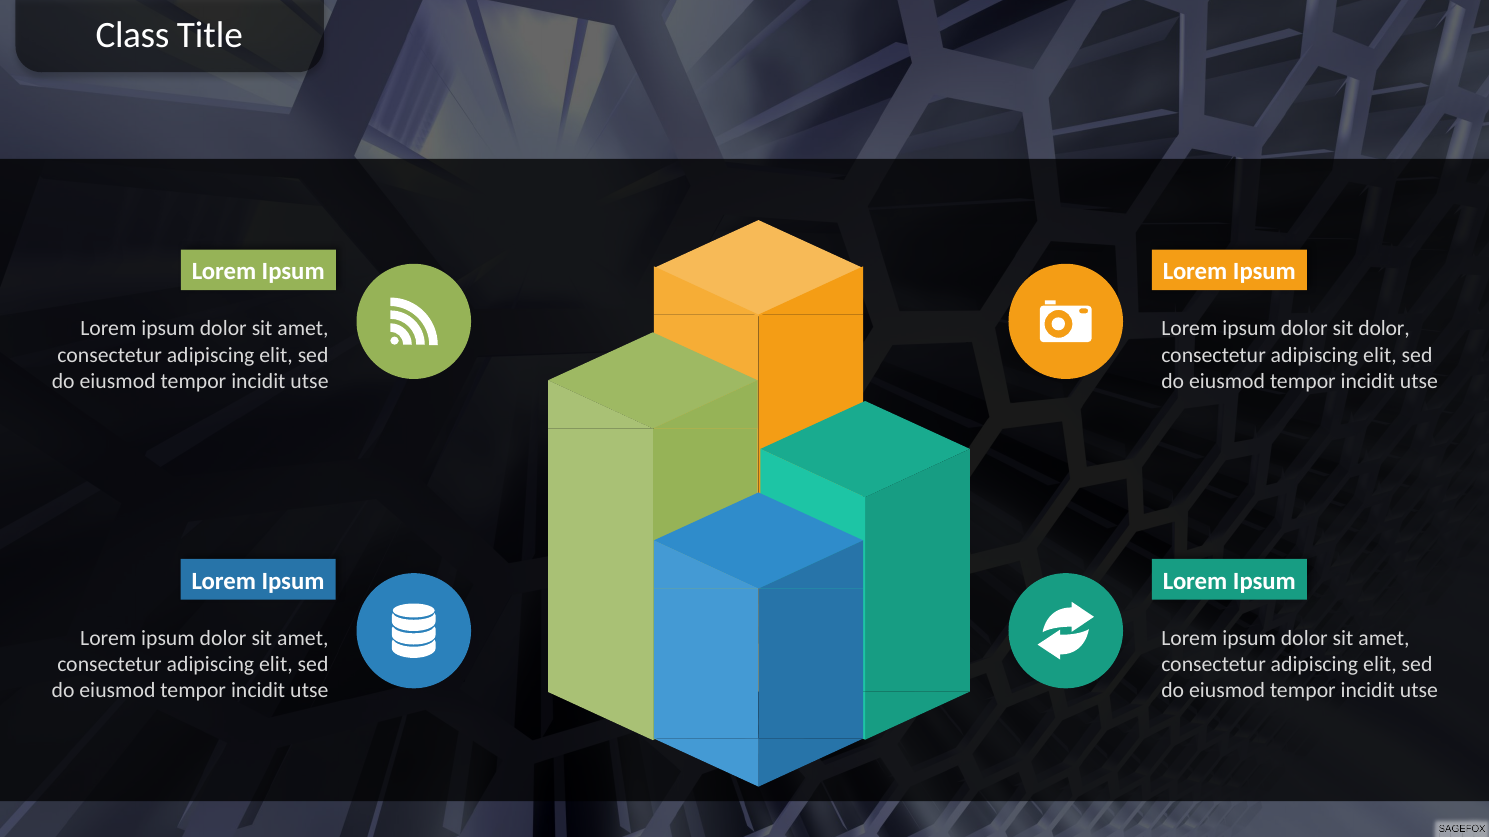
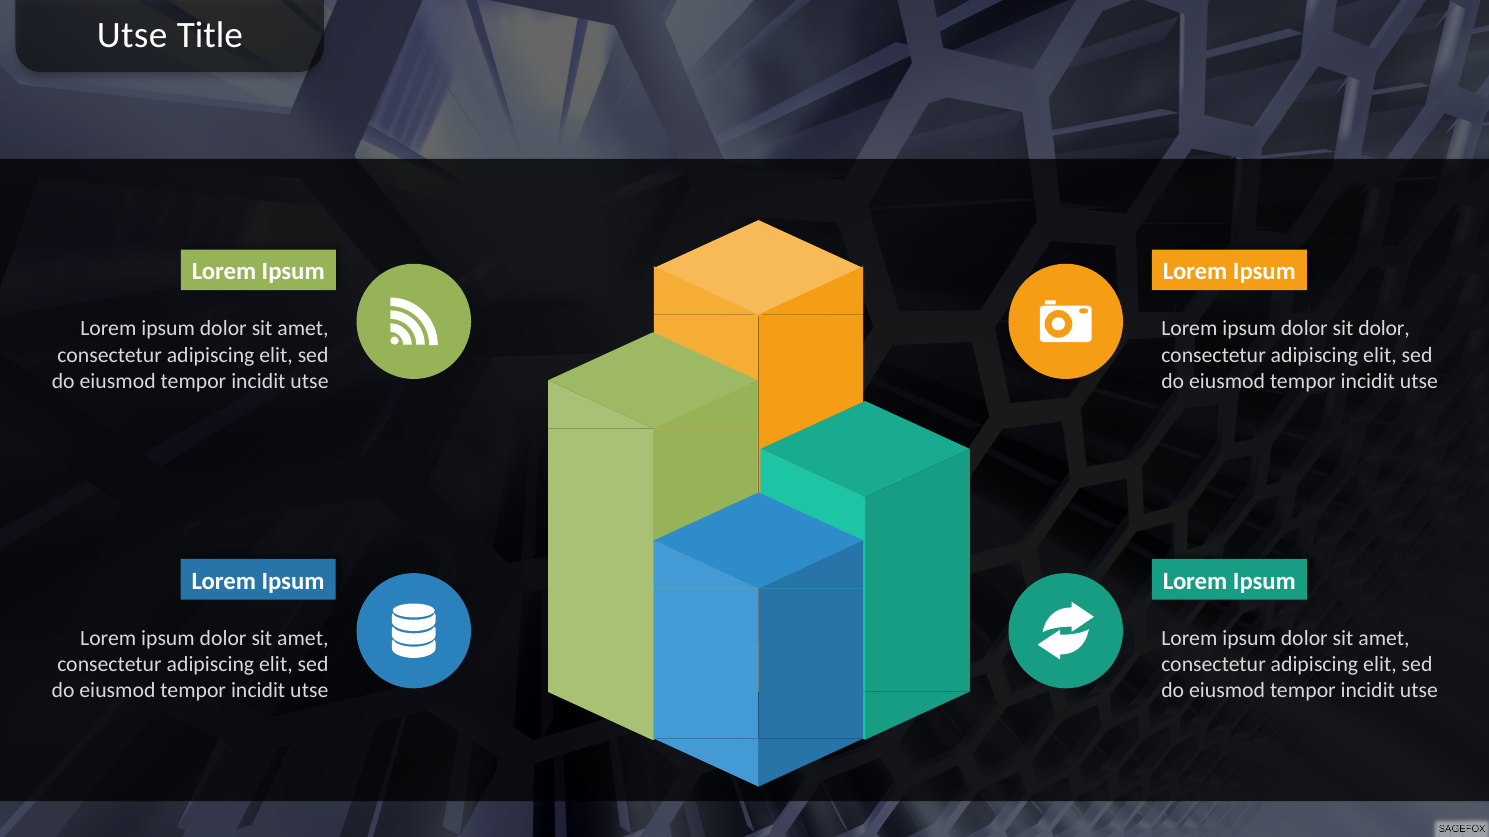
Class: Class -> Utse (132, 35)
